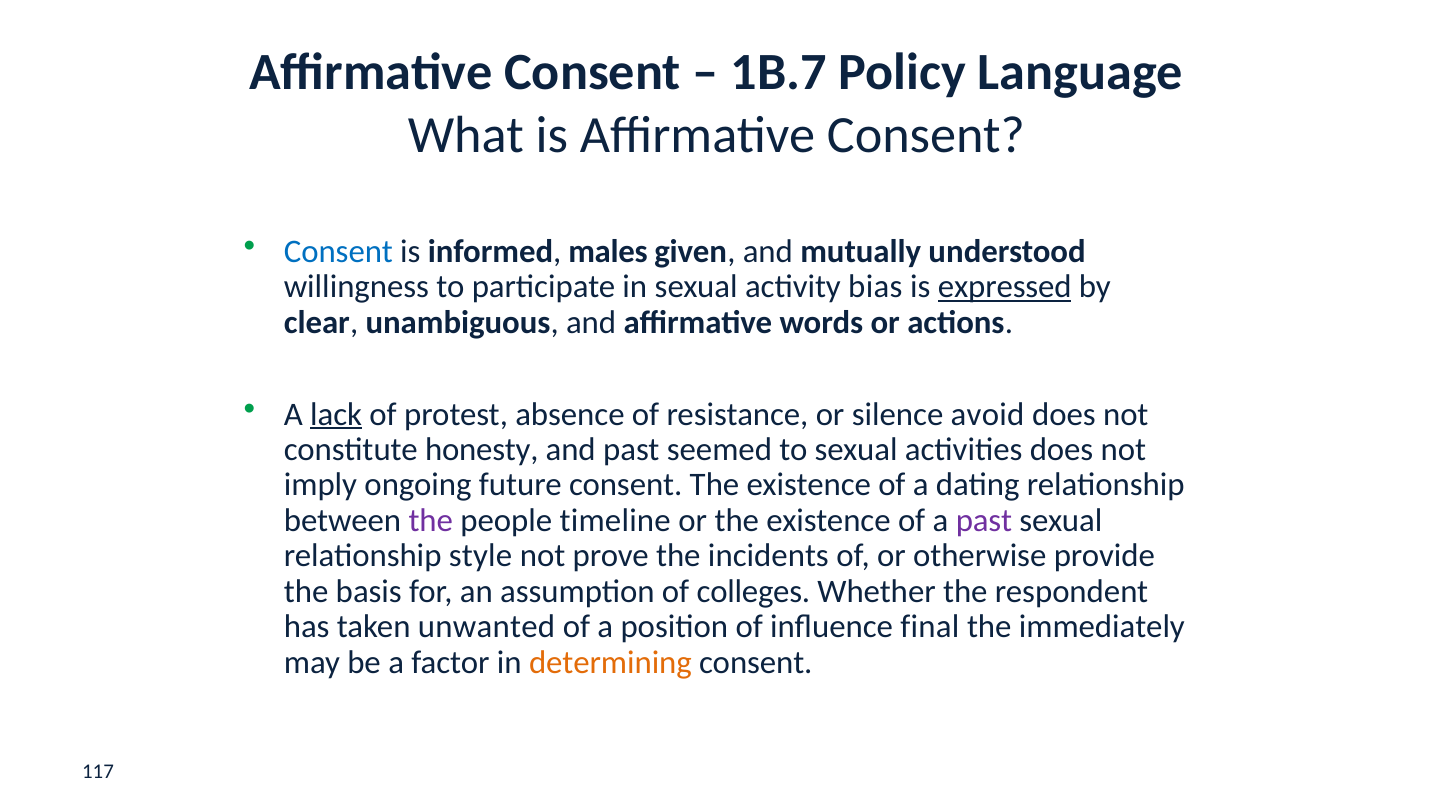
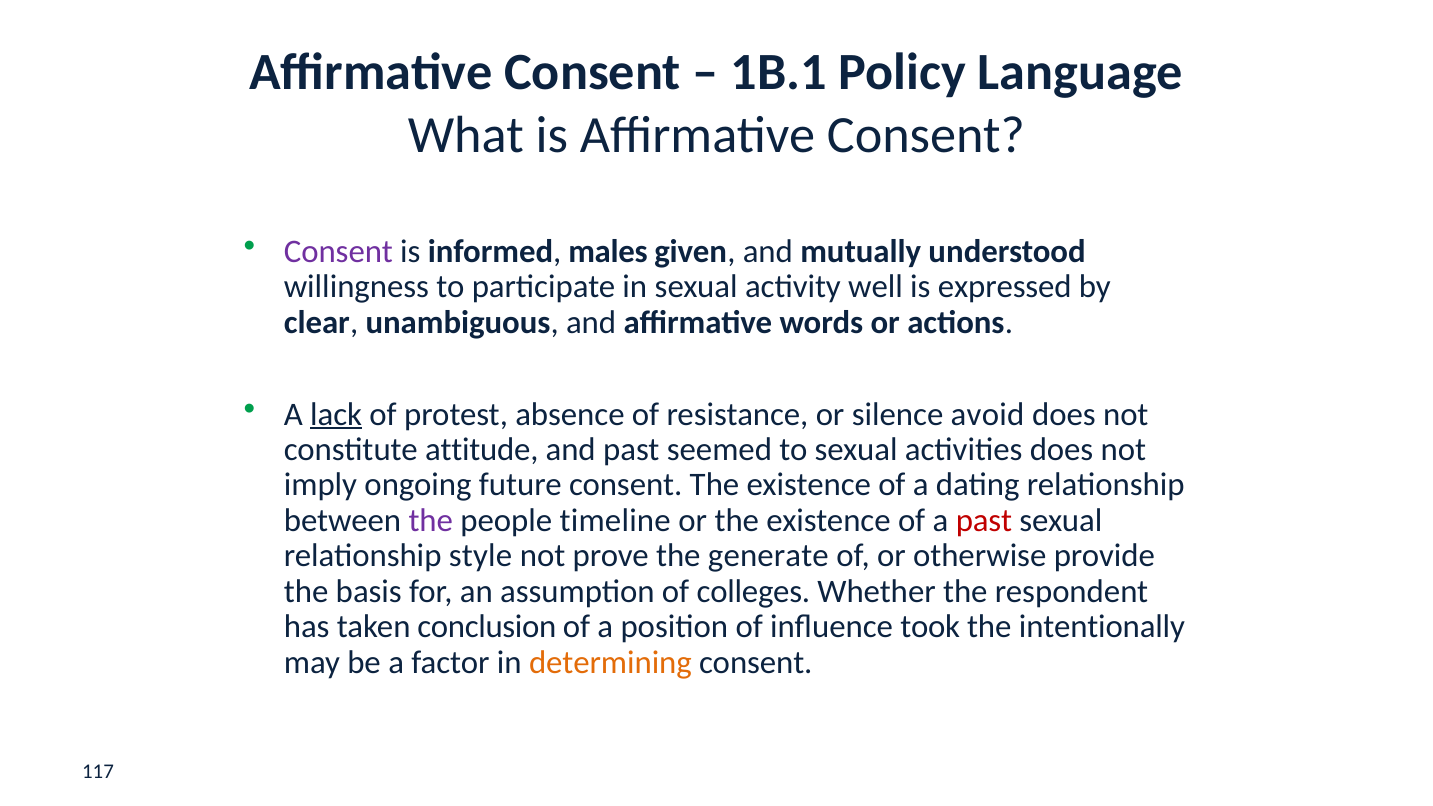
1B.7: 1B.7 -> 1B.1 (779, 73)
Consent colour: blue -> purple (338, 251)
bias: bias -> well (876, 287)
expressed underline: present -> none (1005, 287)
honesty: honesty -> attitude (482, 450)
past colour: purple -> red (984, 521)
incidents: incidents -> generate (768, 556)
unwanted: unwanted -> conclusion (487, 627)
final: final -> took (930, 627)
immediately: immediately -> intentionally (1102, 627)
